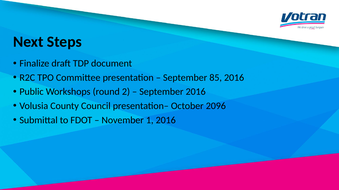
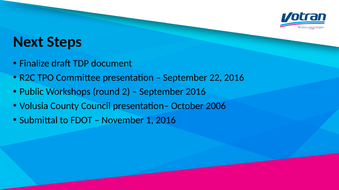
85: 85 -> 22 (216, 78)
2096: 2096 -> 2006 (216, 106)
